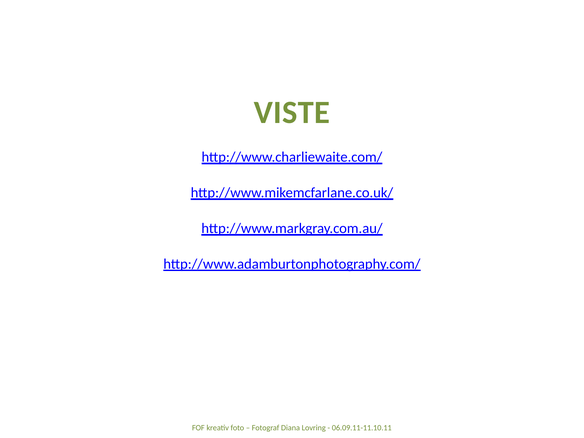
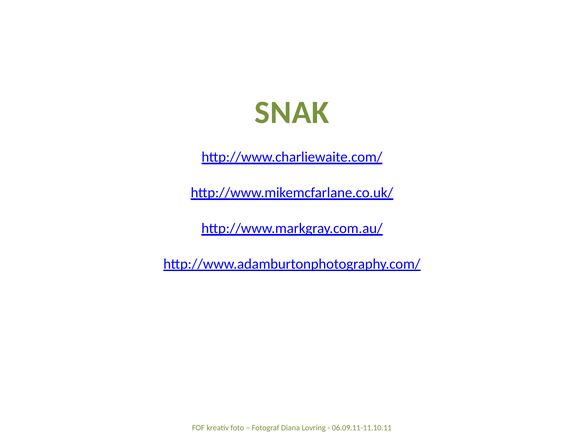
VISTE: VISTE -> SNAK (292, 112)
